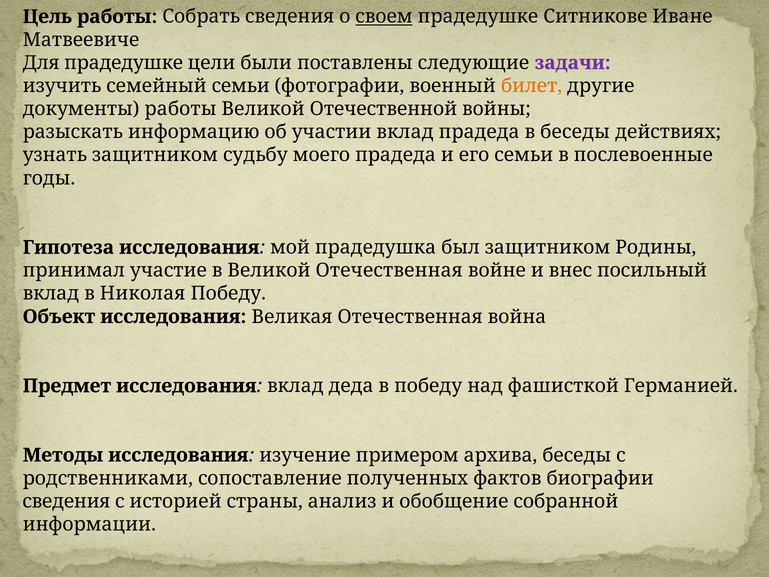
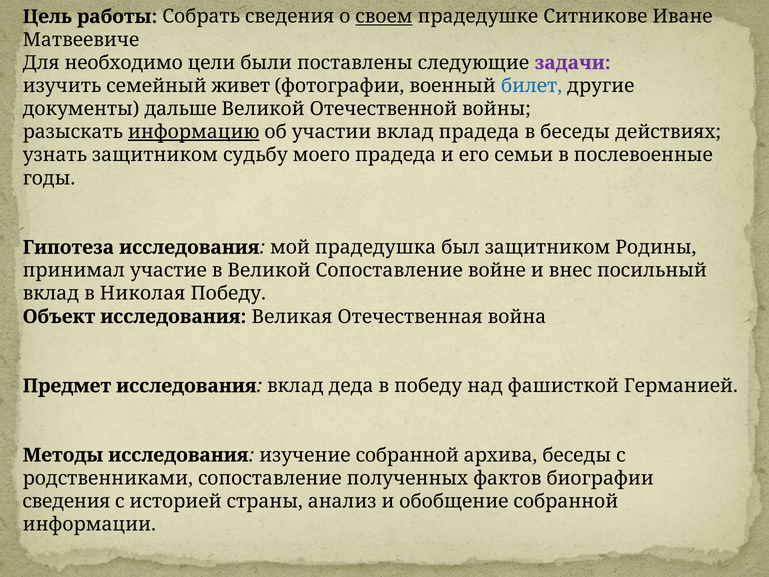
Для прадедушке: прадедушке -> необходимо (124, 63)
семейный семьи: семьи -> живет (241, 86)
билет colour: orange -> blue (531, 86)
документы работы: работы -> дальше (181, 109)
информацию underline: none -> present (194, 132)
Великой Отечественная: Отечественная -> Сопоставление (389, 270)
изучение примером: примером -> собранной (407, 455)
